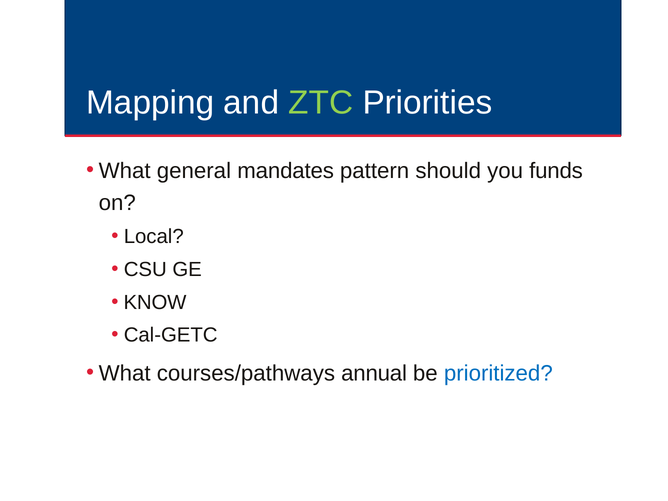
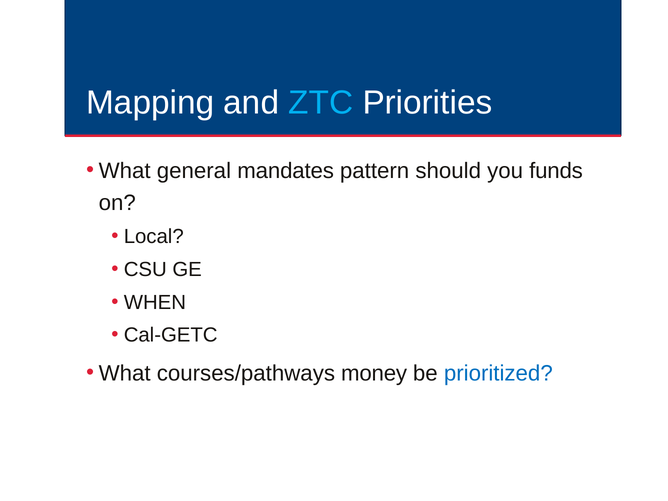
ZTC colour: light green -> light blue (321, 103)
KNOW: KNOW -> WHEN (155, 302)
annual: annual -> money (374, 373)
